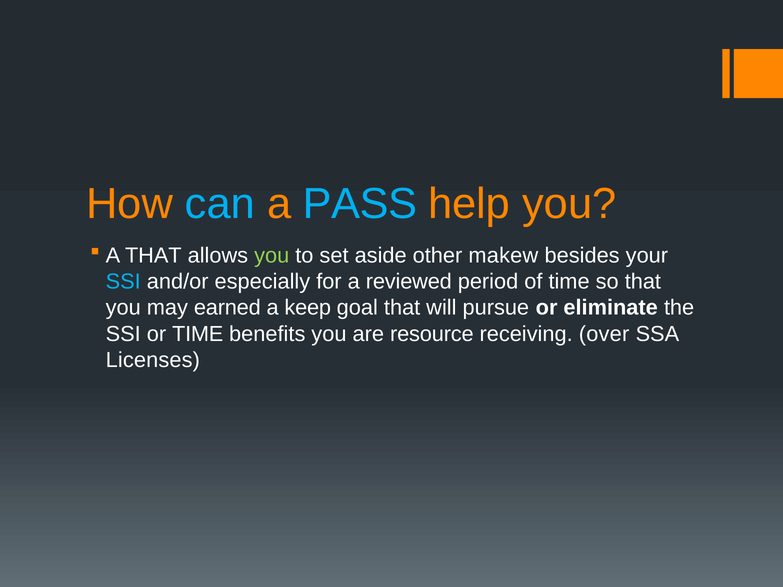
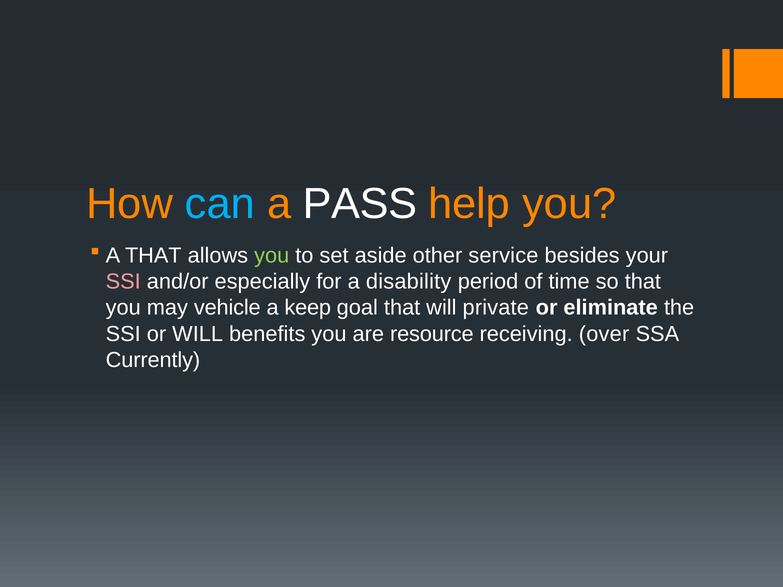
PASS colour: light blue -> white (360, 204)
makew: makew -> service (503, 256)
SSI colour: light blue -> pink (123, 282)
reviewed: reviewed -> disability (409, 282)
earned: earned -> vehicle (227, 308)
pursue: pursue -> private (496, 308)
or TIME: TIME -> WILL (198, 334)
Licenses: Licenses -> Currently (153, 360)
